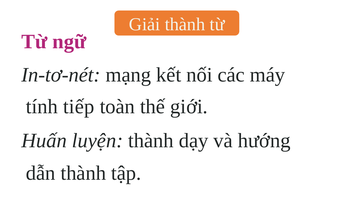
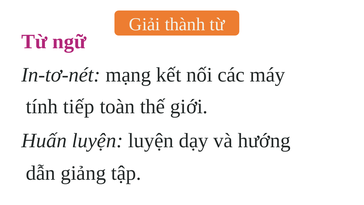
luyện thành: thành -> luyện (151, 140)
dẫn thành: thành -> giảng (83, 173)
